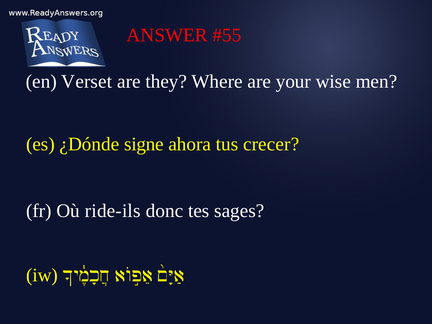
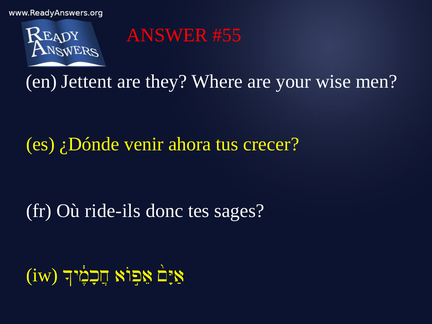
Verset: Verset -> Jettent (87, 82)
signe: signe -> venir (144, 144)
